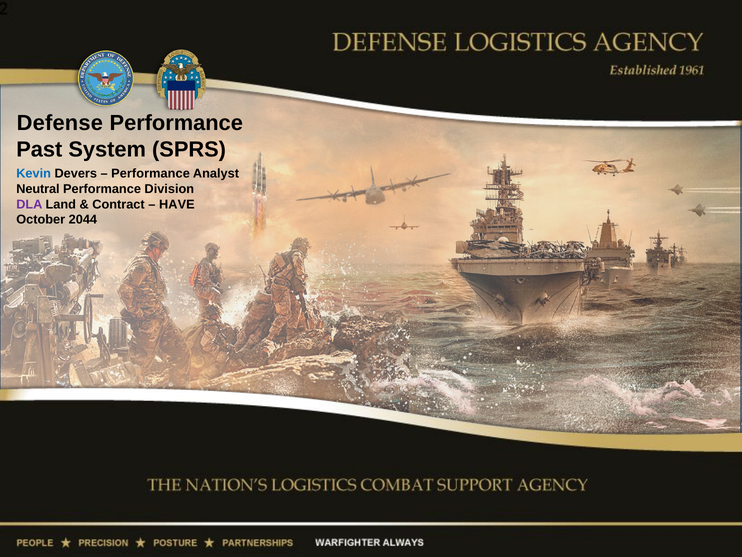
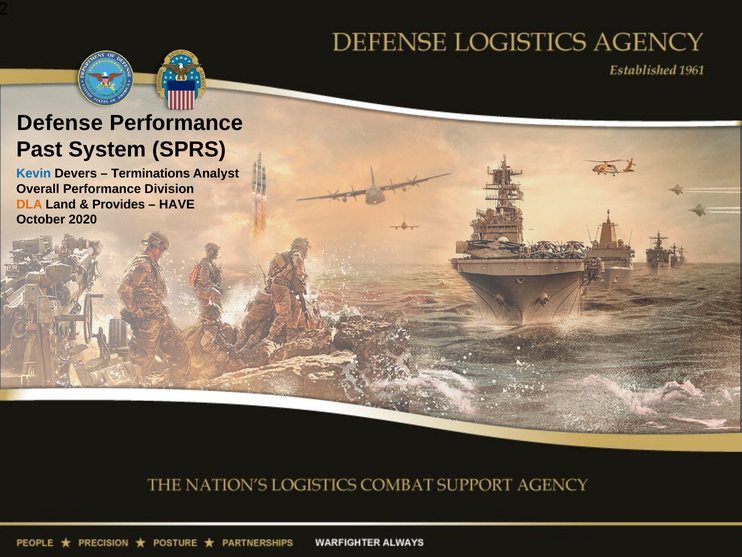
Performance: Performance -> Terminations (151, 174)
Neutral: Neutral -> Overall (38, 189)
DLA colour: purple -> orange (29, 204)
Contract: Contract -> Provides (119, 204)
2044: 2044 -> 2020 (83, 219)
